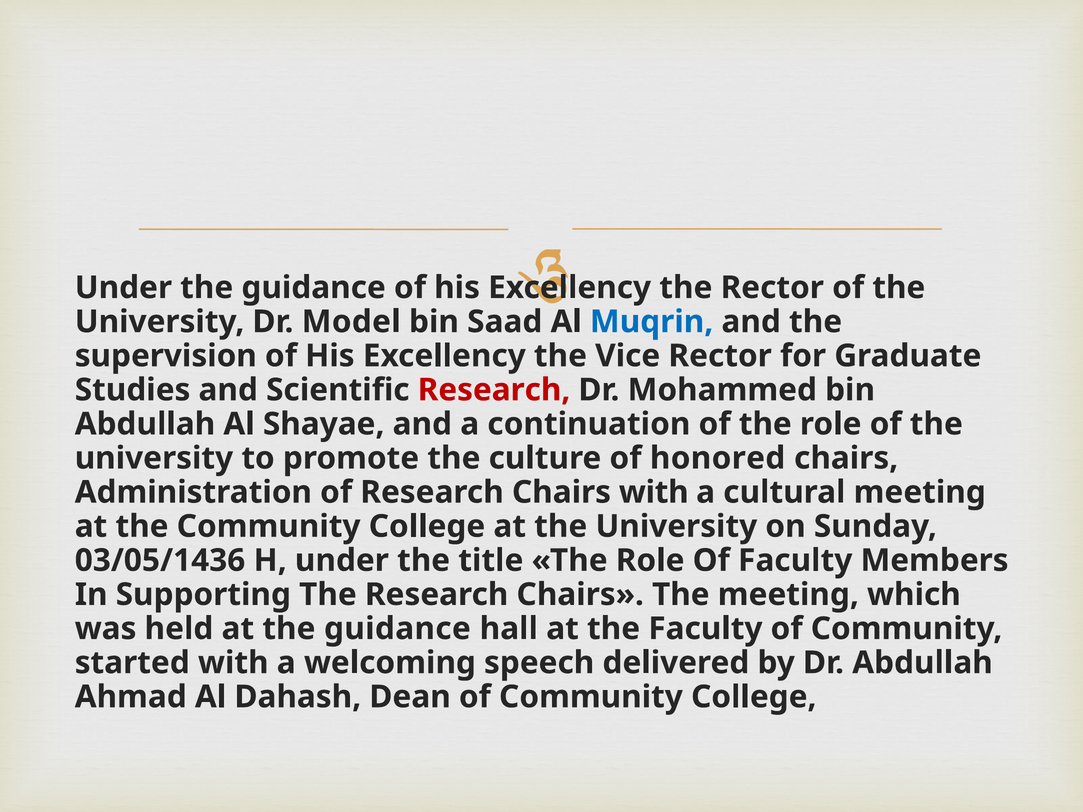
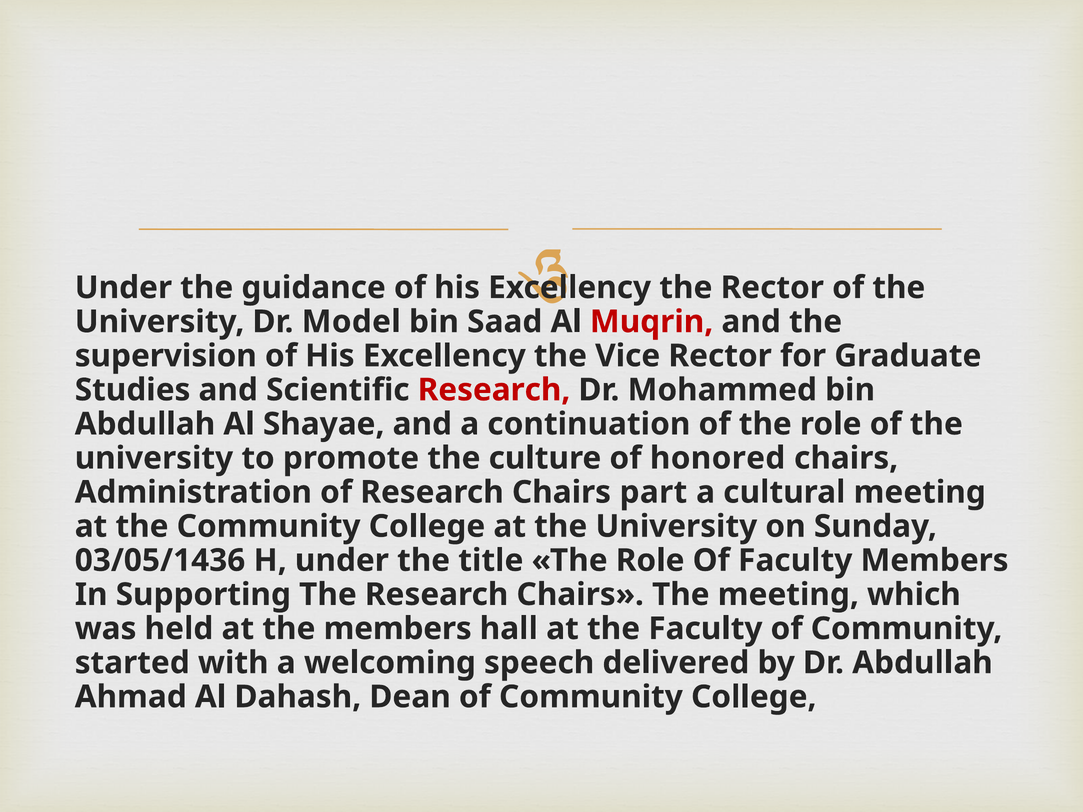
Muqrin colour: blue -> red (652, 322)
Chairs with: with -> part (653, 492)
at the guidance: guidance -> members (398, 629)
